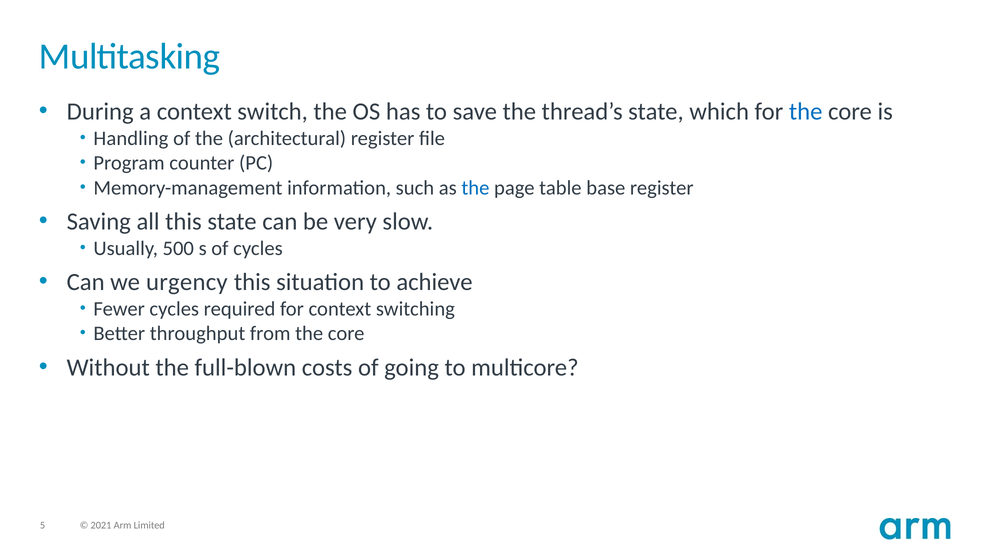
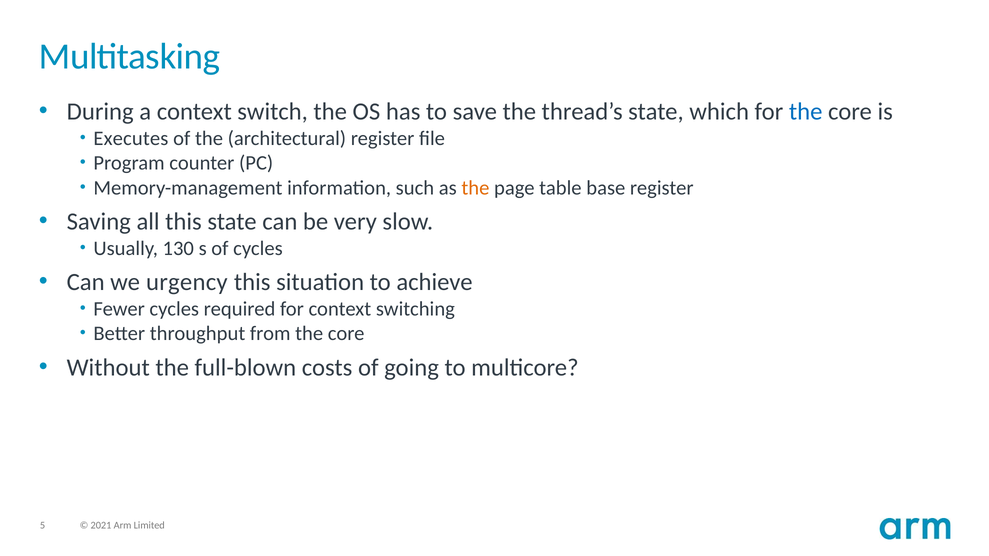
Handling: Handling -> Executes (131, 138)
the colour: blue -> orange (475, 188)
500: 500 -> 130 (178, 249)
